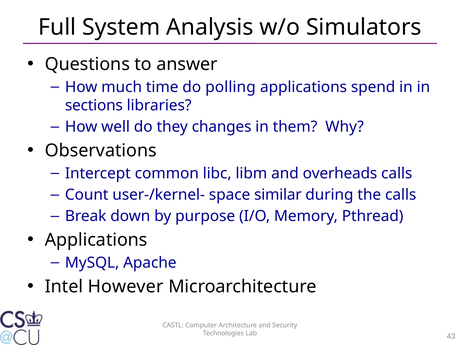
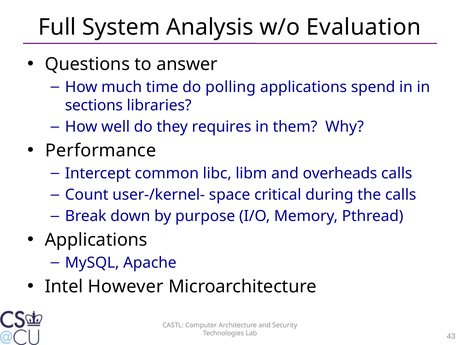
Simulators: Simulators -> Evaluation (364, 27)
changes: changes -> requires (222, 127)
Observations: Observations -> Performance (101, 151)
similar: similar -> critical (278, 195)
